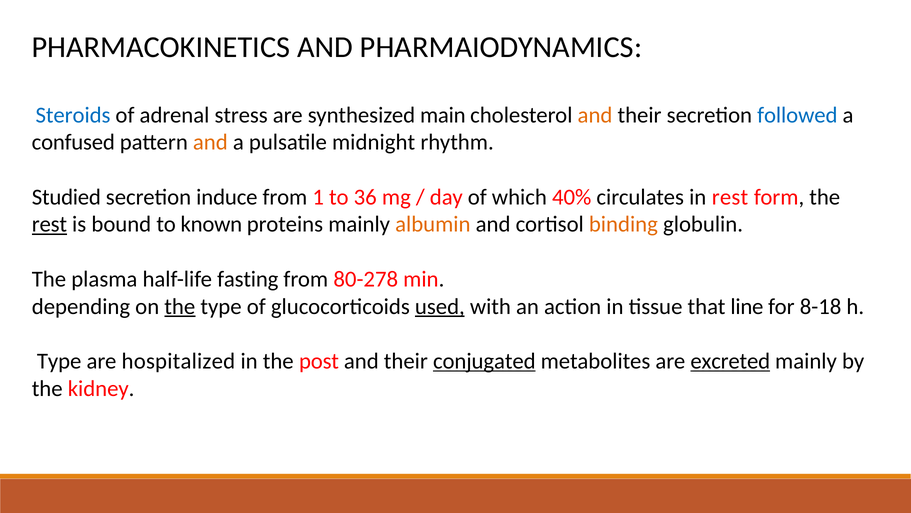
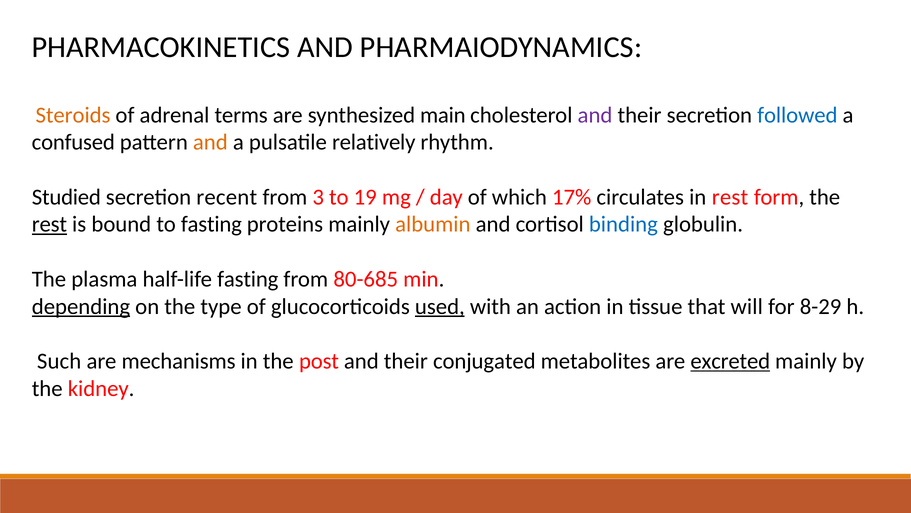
Steroids colour: blue -> orange (73, 115)
stress: stress -> terms (241, 115)
and colour: orange -> purple (595, 115)
midnight: midnight -> relatively (374, 142)
induce: induce -> recent (227, 197)
1: 1 -> 3 (318, 197)
36: 36 -> 19 (365, 197)
40%: 40% -> 17% (572, 197)
to known: known -> fasting (211, 224)
binding colour: orange -> blue (623, 224)
80-278: 80-278 -> 80-685 (366, 279)
depending underline: none -> present (81, 306)
the underline: present -> none (180, 306)
line: line -> will (747, 306)
8-18: 8-18 -> 8-29 (821, 306)
Type: Type -> Such (59, 361)
hospitalized: hospitalized -> mechanisms (179, 361)
conjugated underline: present -> none (484, 361)
